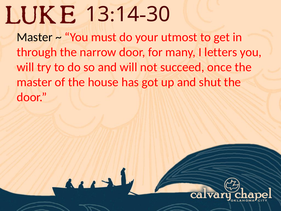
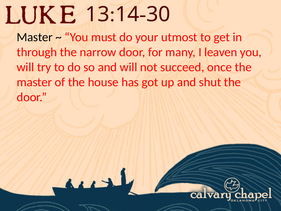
letters: letters -> leaven (221, 52)
